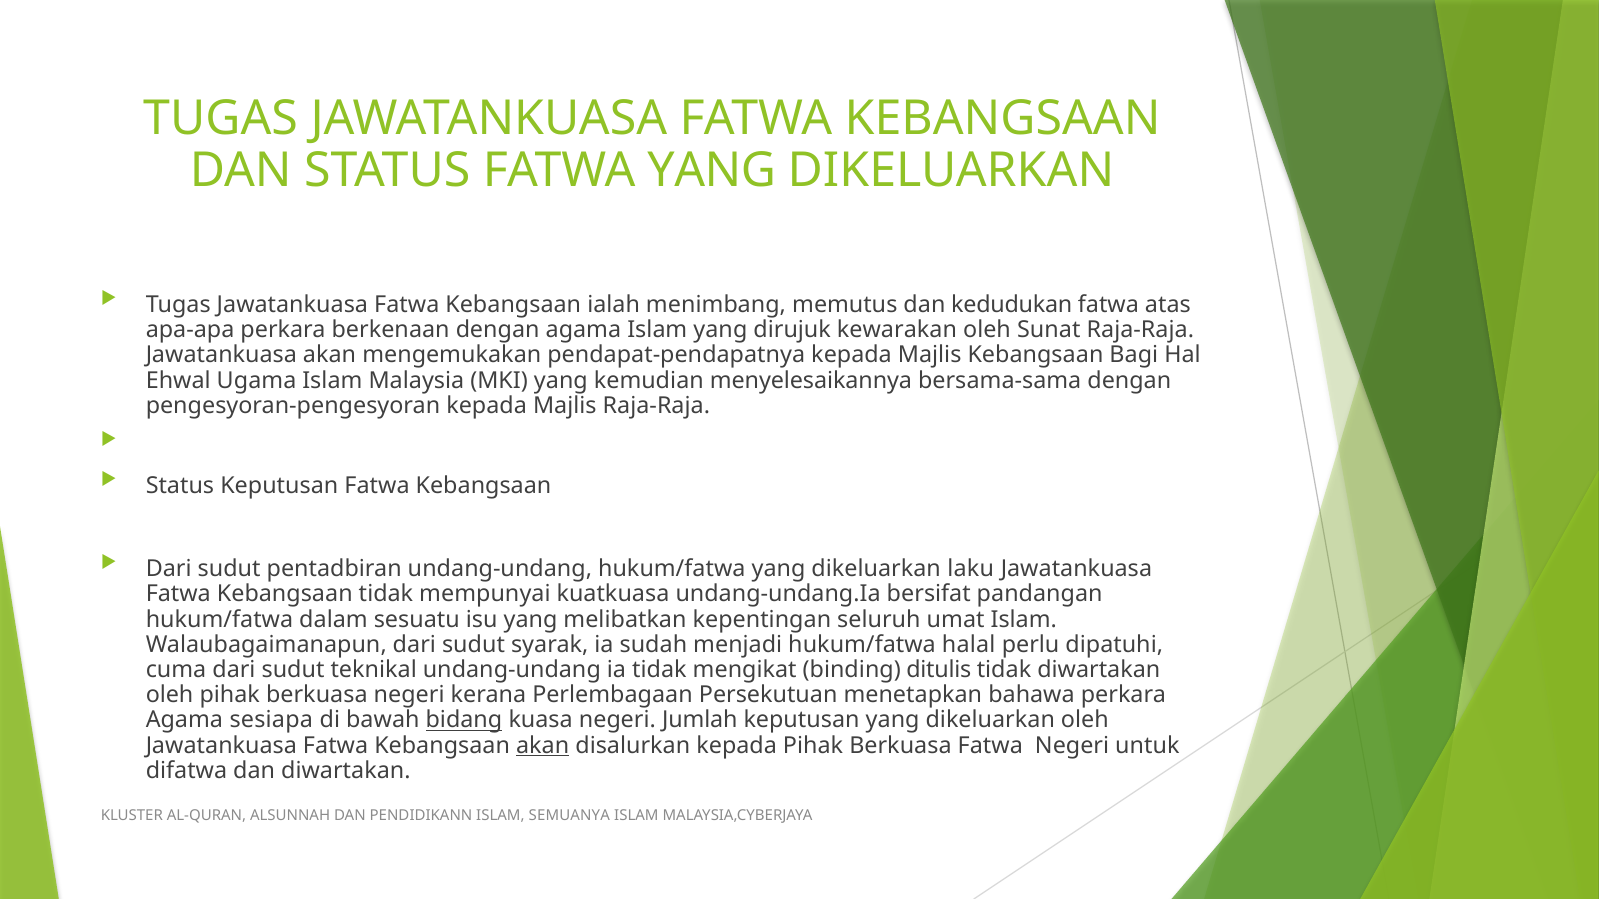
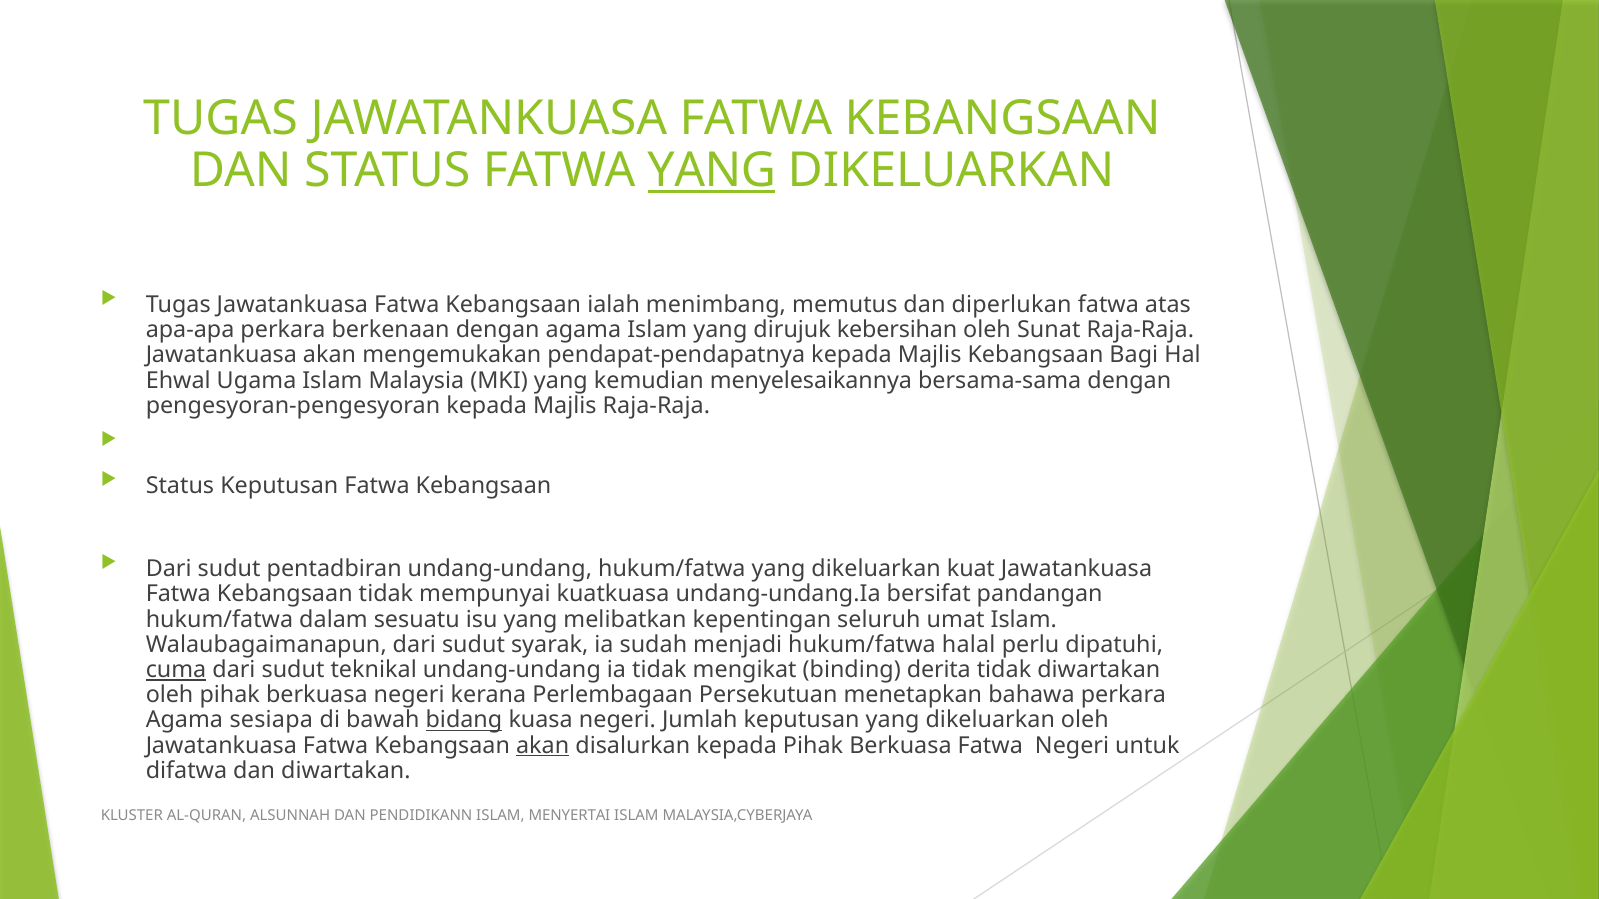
YANG underline: none -> present (712, 170)
kedudukan: kedudukan -> diperlukan (1012, 305)
kewarakan: kewarakan -> kebersihan (897, 330)
laku: laku -> kuat (971, 569)
cuma underline: none -> present (176, 670)
ditulis: ditulis -> derita (939, 670)
SEMUANYA: SEMUANYA -> MENYERTAI (569, 816)
